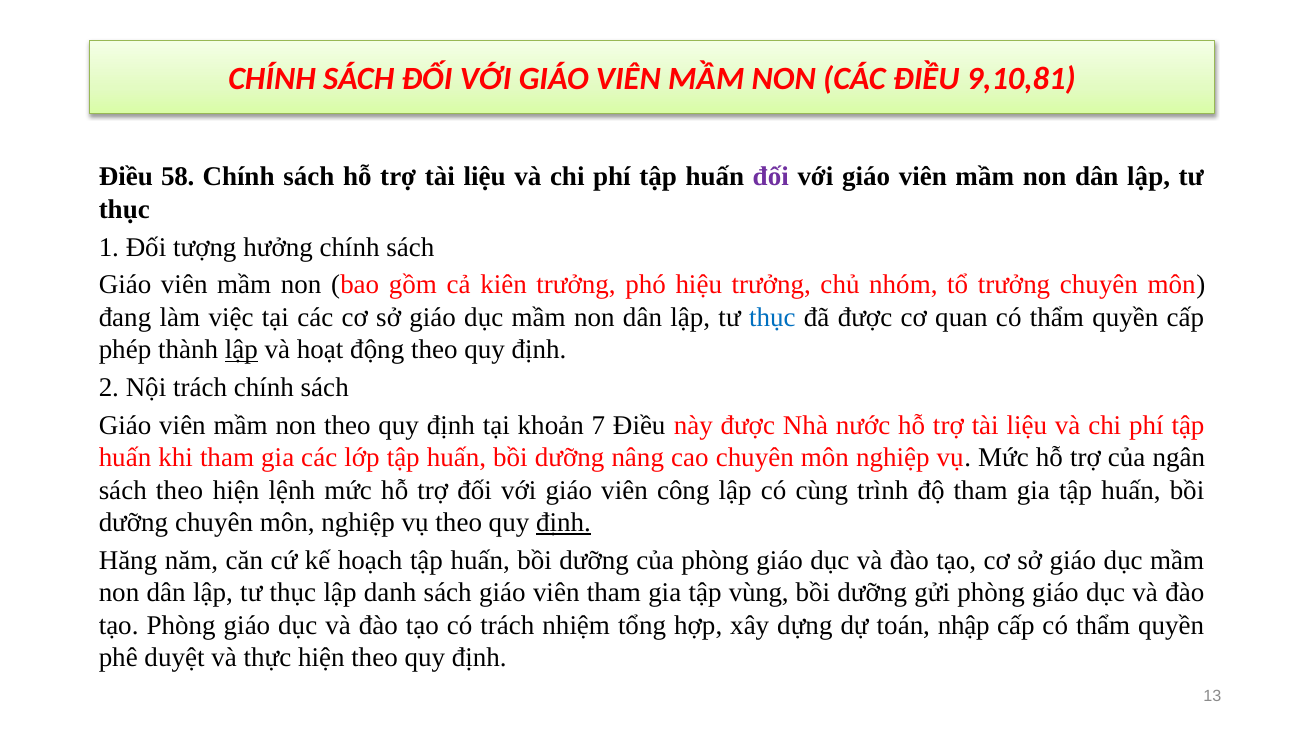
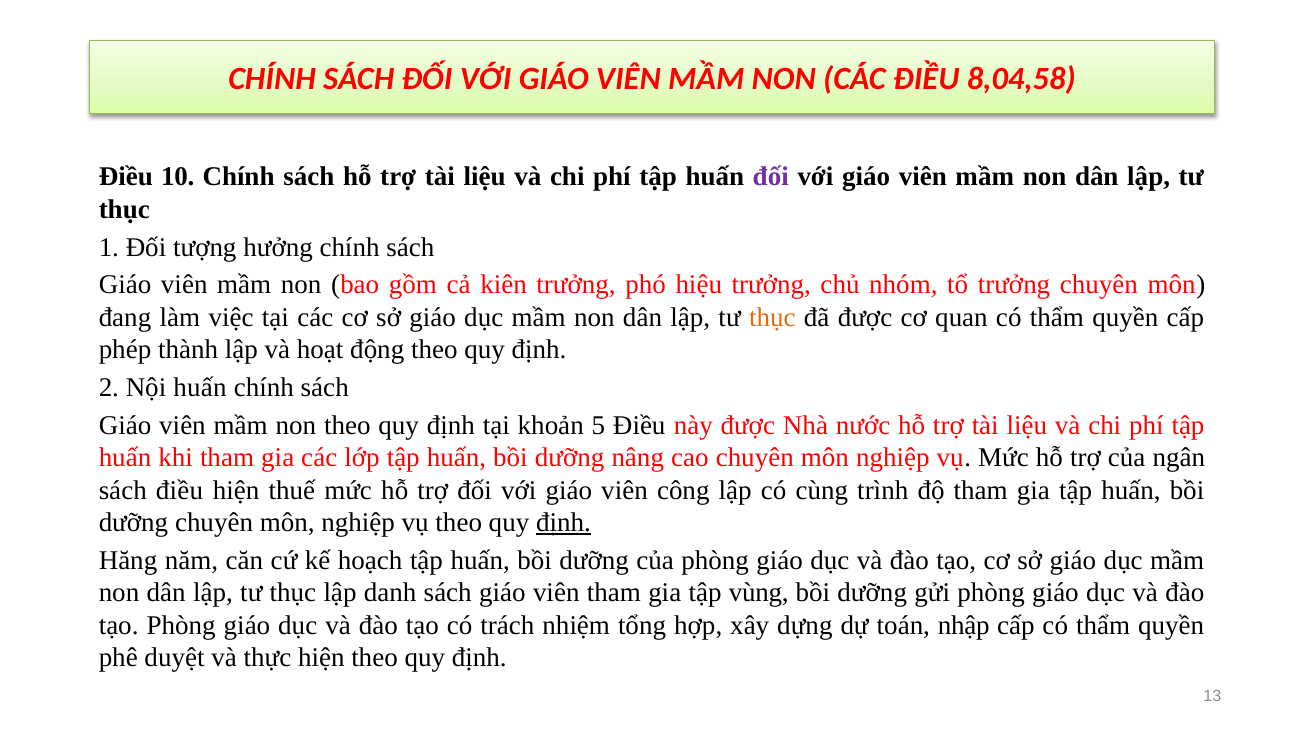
9,10,81: 9,10,81 -> 8,04,58 (1021, 79)
58: 58 -> 10 (178, 177)
thục colour: blue -> orange (772, 317)
lập underline: present -> none (241, 350)
Nội trách: trách -> huấn (200, 388)
7: 7 -> 5 (598, 425)
sách theo: theo -> điều (180, 490)
lệnh: lệnh -> thuế (292, 490)
